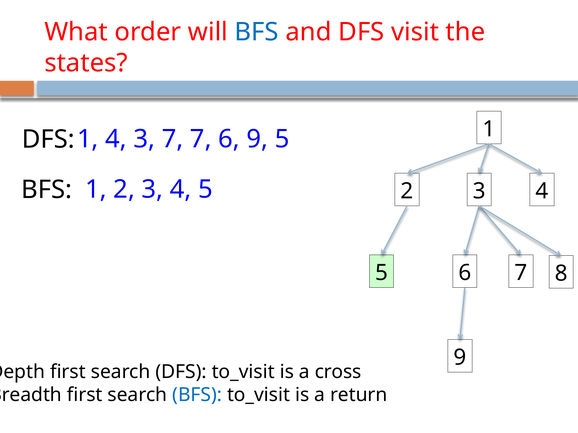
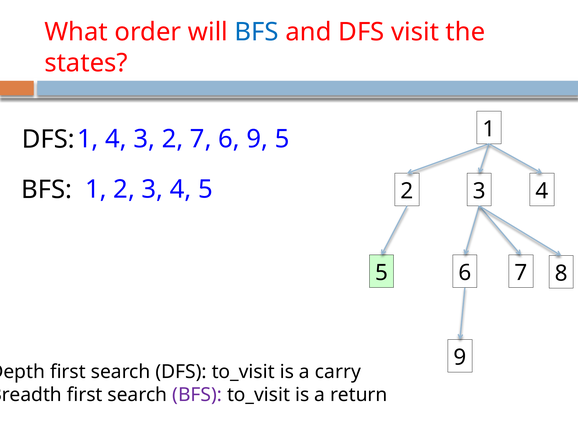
3 7: 7 -> 2 (173, 139)
cross: cross -> carry (338, 372)
BFS colour: blue -> purple (197, 395)
